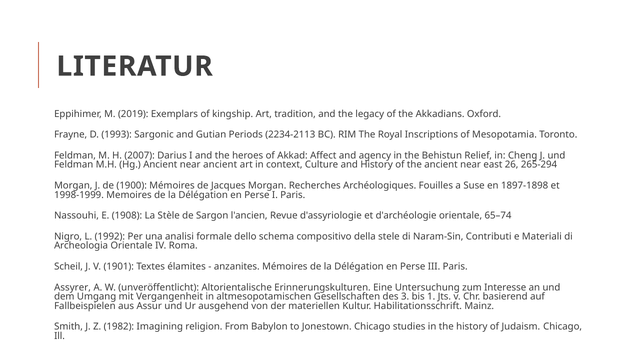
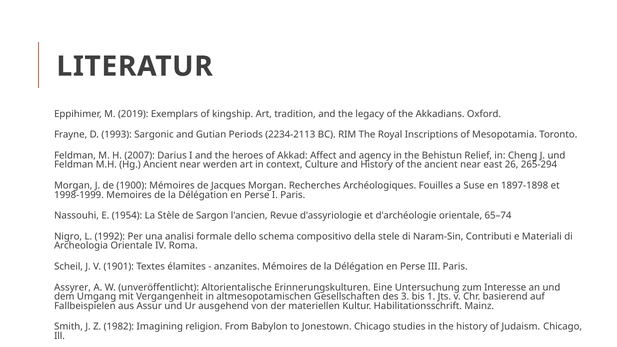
near ancient: ancient -> werden (220, 165)
1908: 1908 -> 1954 (127, 216)
